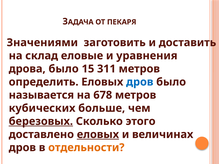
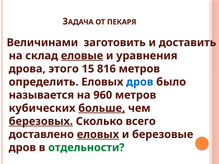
Значениями: Значениями -> Величинами (42, 43)
еловые underline: none -> present (82, 56)
дрова было: было -> этого (64, 69)
311: 311 -> 816 (106, 69)
678: 678 -> 960 (103, 95)
больше underline: none -> present (102, 108)
этого: этого -> всего (141, 121)
величинах: величинах -> березовые (163, 135)
отдельности colour: orange -> green (86, 148)
